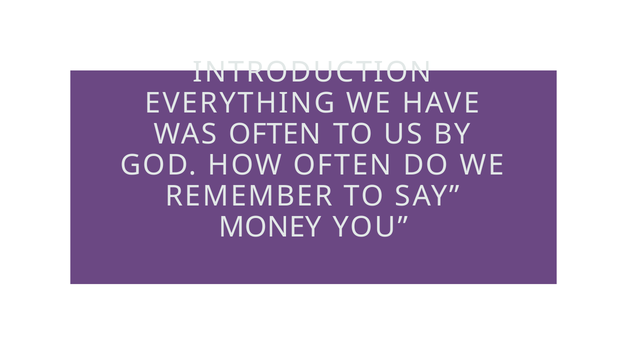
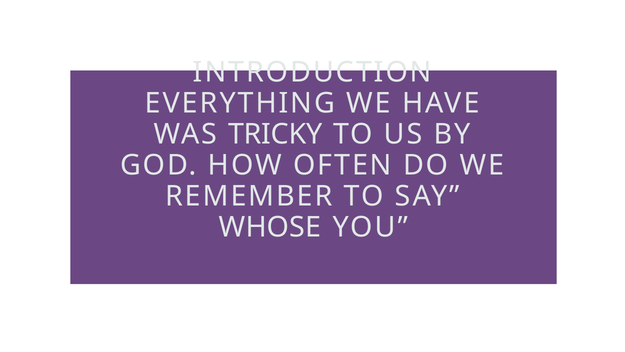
WAS OFTEN: OFTEN -> TRICKY (275, 134)
MONEY: MONEY -> WHOSE (270, 227)
